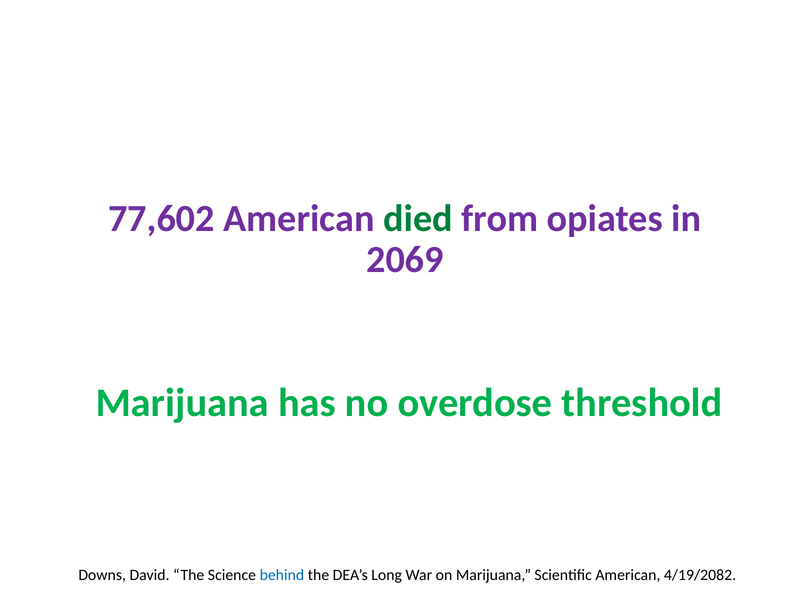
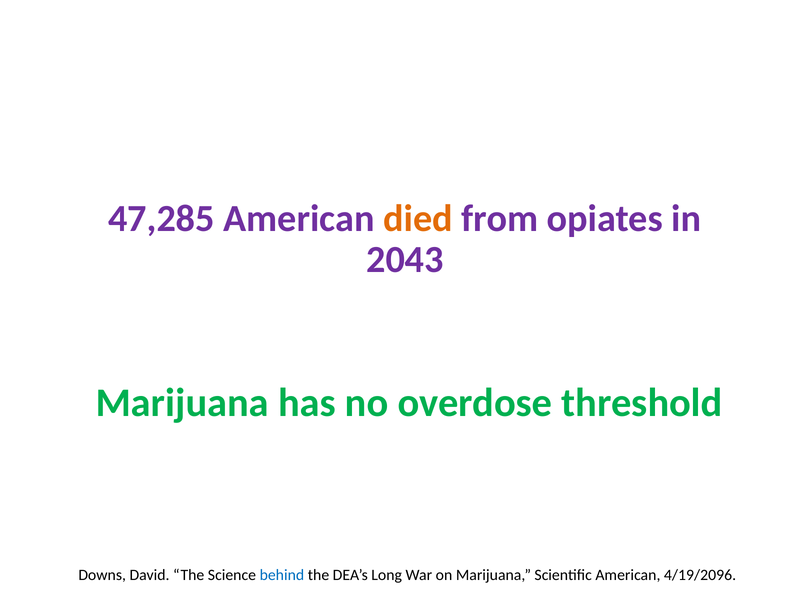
77,602: 77,602 -> 47,285 (161, 218)
died colour: green -> orange (418, 218)
2069: 2069 -> 2043 (405, 260)
4/19/2082: 4/19/2082 -> 4/19/2096 (700, 575)
